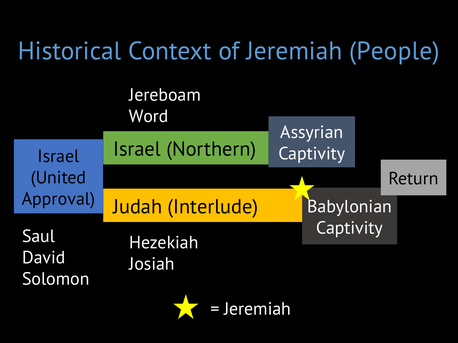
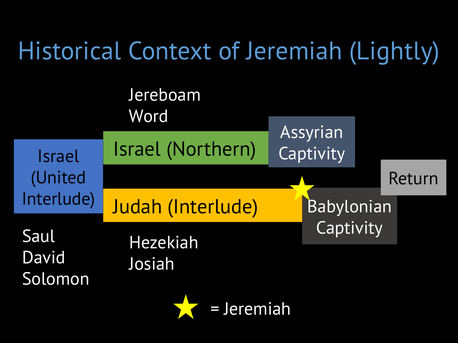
People: People -> Lightly (394, 51)
Approval: Approval -> Interlude (59, 199)
